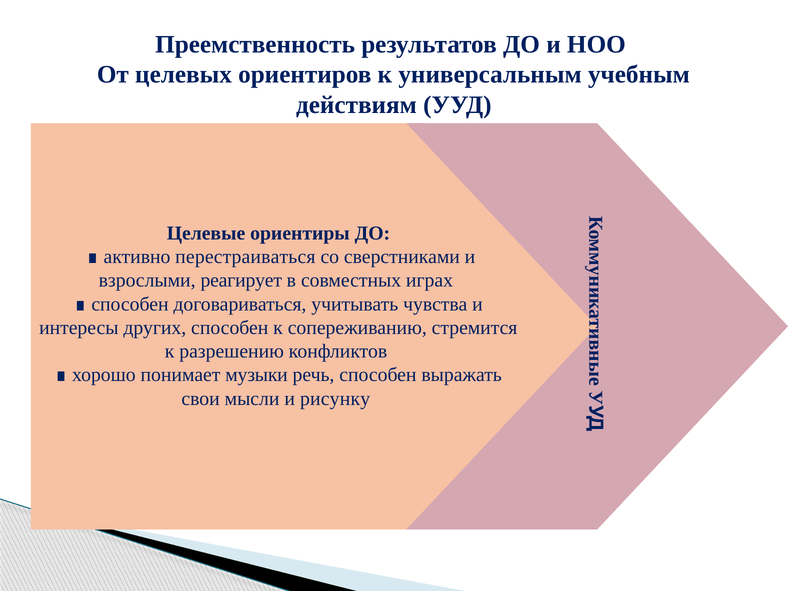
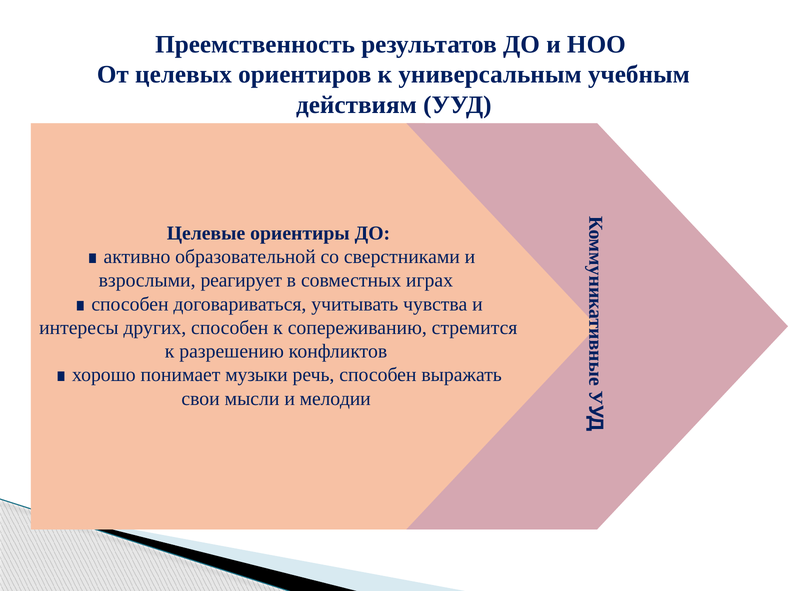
перестраиваться: перестраиваться -> образовательной (245, 257)
рисунку: рисунку -> мелодии (335, 399)
